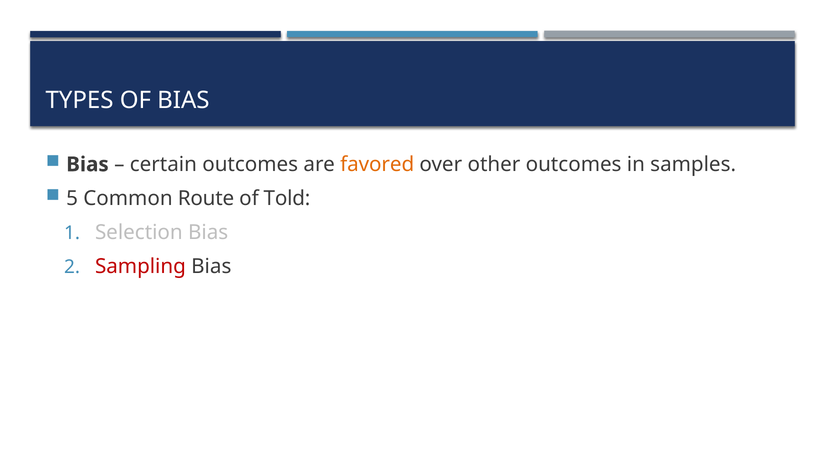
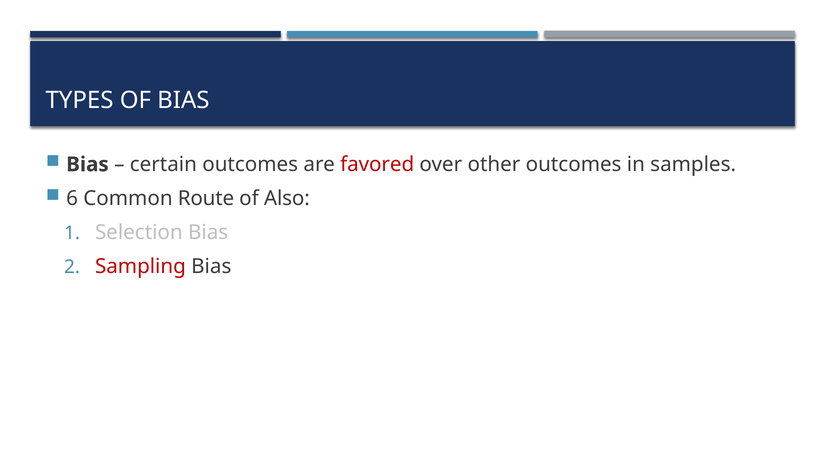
favored colour: orange -> red (377, 164)
5: 5 -> 6 (72, 198)
Told: Told -> Also (287, 198)
